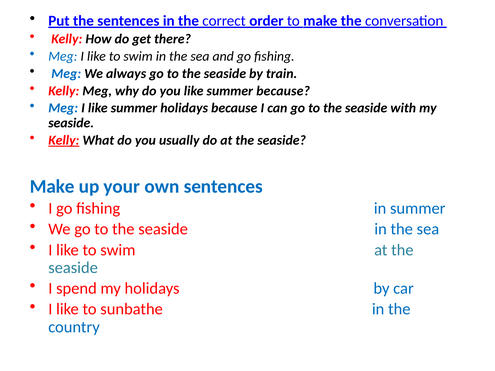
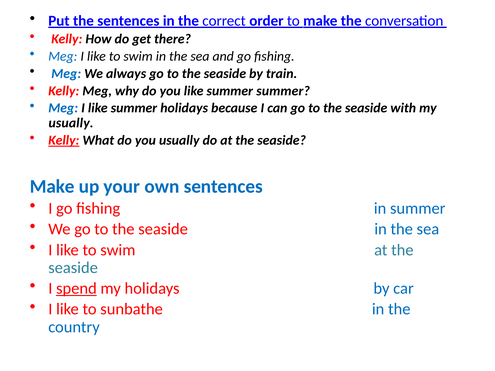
summer because: because -> summer (283, 91)
seaside: seaside -> usually (71, 123)
spend underline: none -> present (76, 289)
